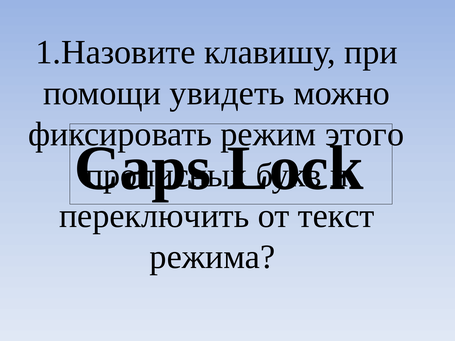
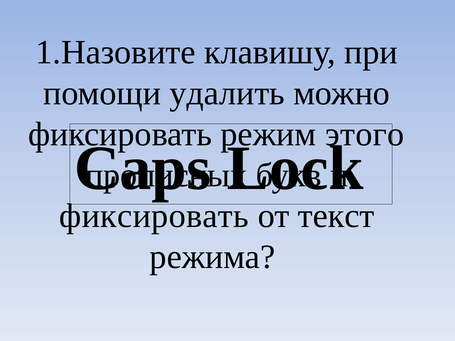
увидеть: увидеть -> удалить (227, 93)
переключить: переключить -> фиксировать (154, 216)
